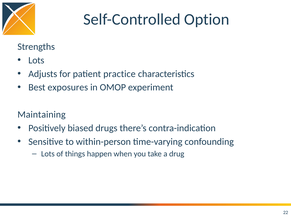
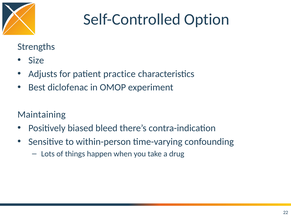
Lots: Lots -> Size (36, 60)
exposures: exposures -> diclofenac (68, 87)
drugs: drugs -> bleed (106, 128)
